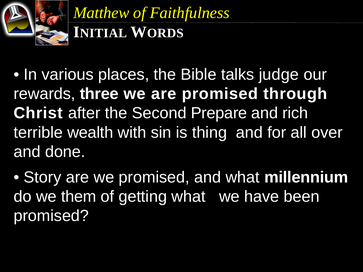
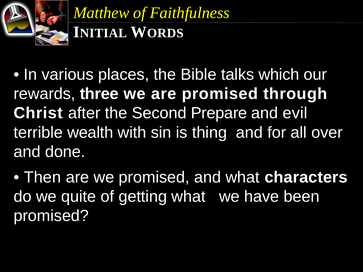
judge: judge -> which (279, 75)
rich: rich -> evil (295, 113)
Story: Story -> Then (42, 177)
millennium: millennium -> characters (306, 177)
them: them -> quite (79, 197)
